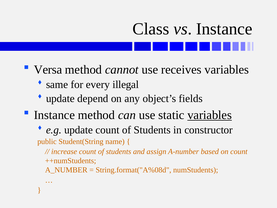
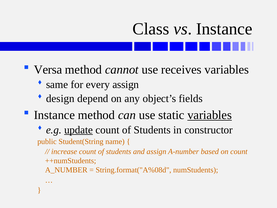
every illegal: illegal -> assign (126, 84)
update: update -> design (60, 98)
update underline: none -> present (79, 130)
